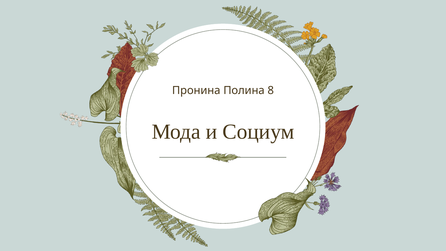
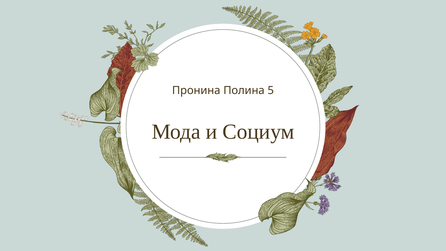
8: 8 -> 5 (271, 91)
